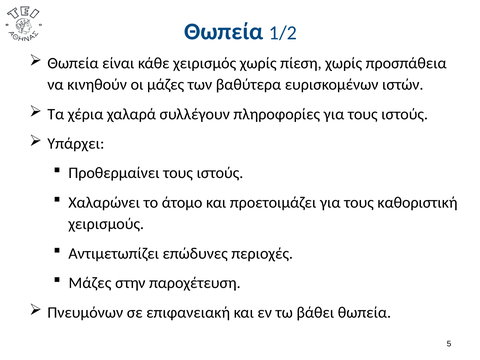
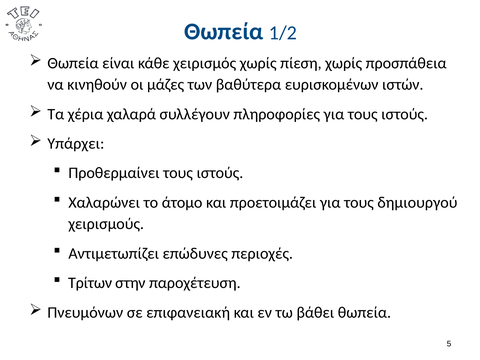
καθοριστική: καθοριστική -> δημιουργού (417, 203)
Μάζες: Μάζες -> Τρίτων (90, 283)
